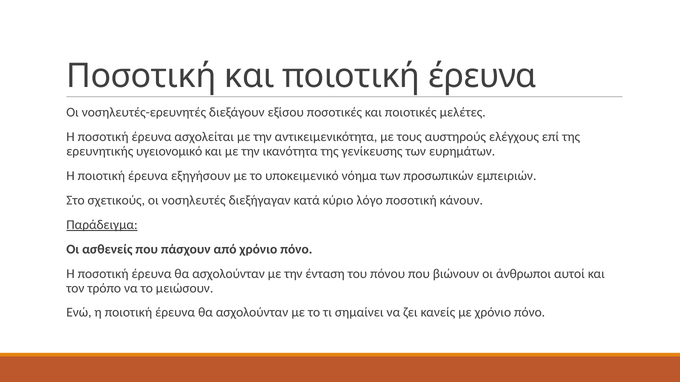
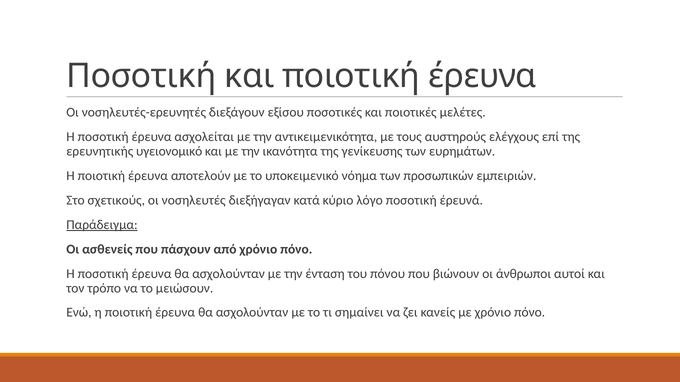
εξηγήσουν: εξηγήσουν -> αποτελούν (201, 176)
κάνουν: κάνουν -> έρευνά (461, 201)
